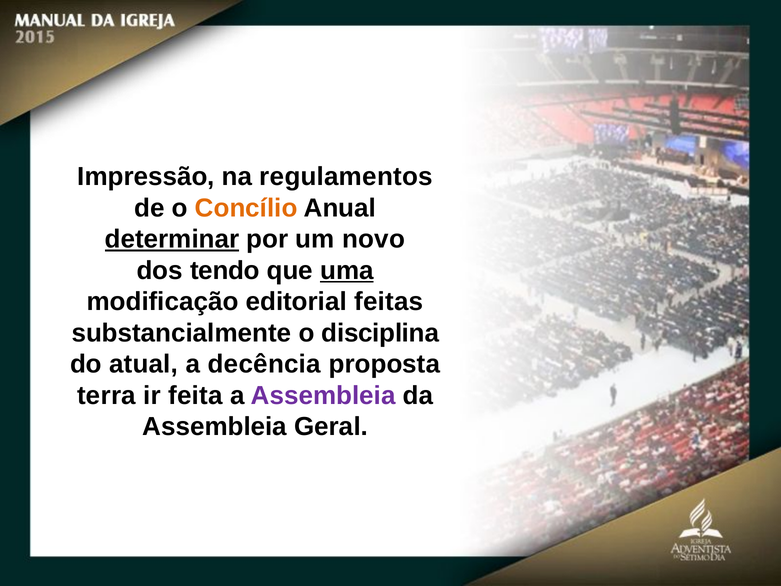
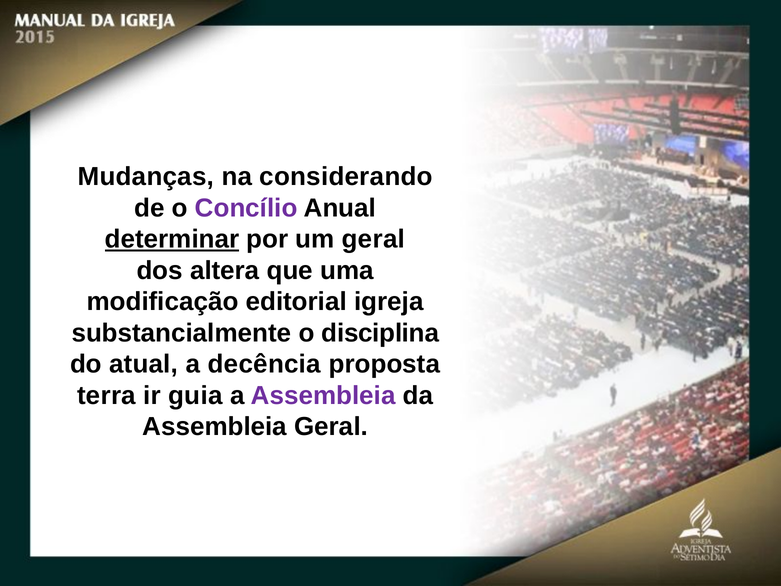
Impressão: Impressão -> Mudanças (146, 177)
regulamentos: regulamentos -> considerando (346, 177)
Concílio colour: orange -> purple (246, 208)
um novo: novo -> geral (373, 239)
tendo: tendo -> altera (225, 270)
uma underline: present -> none (347, 270)
feitas: feitas -> igreja (389, 302)
feita: feita -> guia (195, 395)
